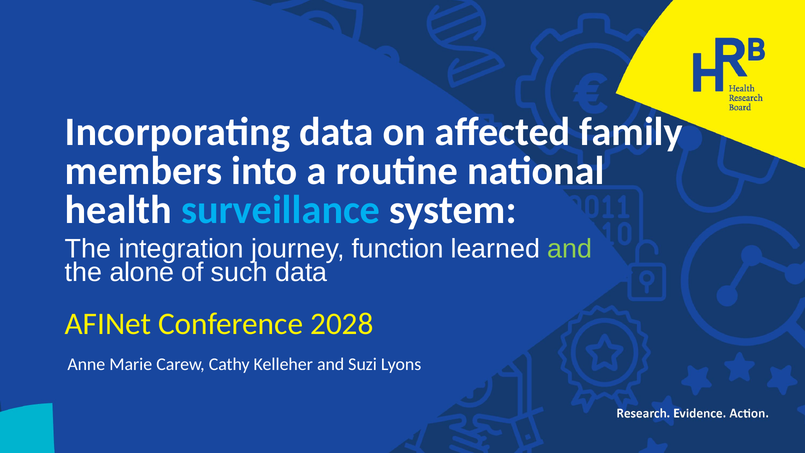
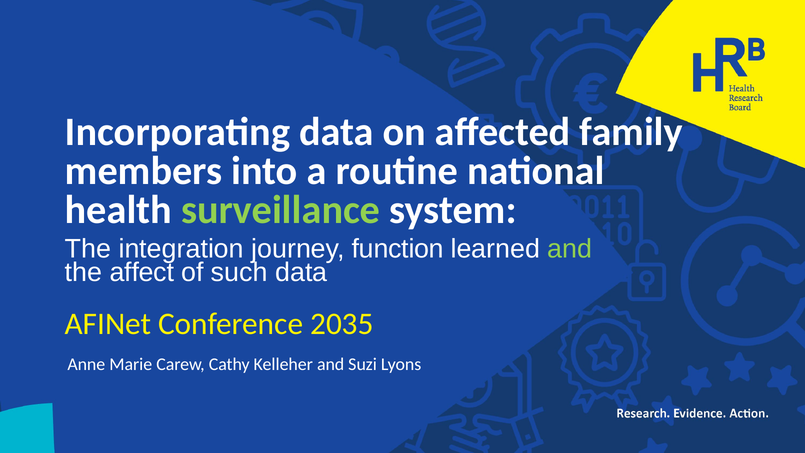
surveillance colour: light blue -> light green (281, 210)
alone: alone -> affect (142, 272)
2028: 2028 -> 2035 (342, 324)
